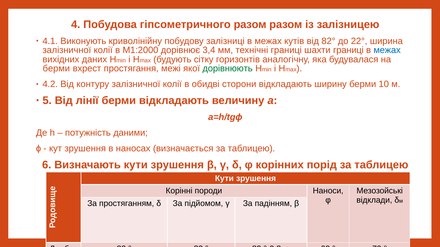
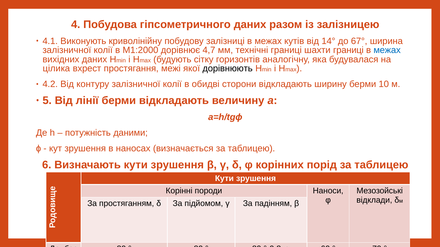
гіпсометричного разом: разом -> даних (250, 25)
82°: 82° -> 14° (328, 41)
22°: 22° -> 67° (359, 41)
3,4: 3,4 -> 4,7 (209, 50)
берми: берми -> цілика (56, 69)
дорівнюють colour: green -> black (228, 69)
